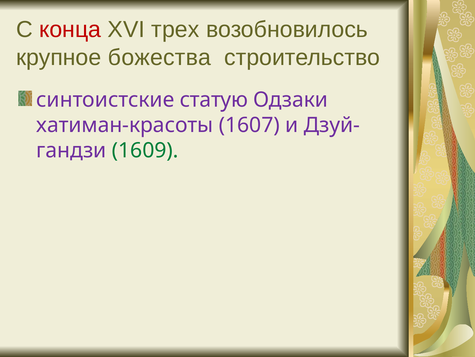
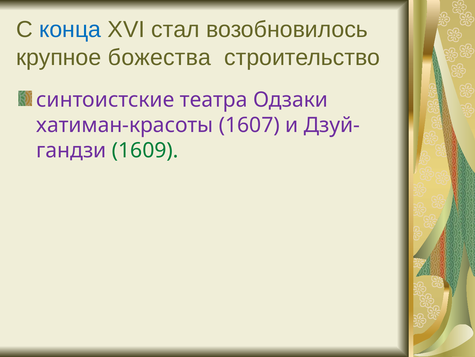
конца colour: red -> blue (70, 30)
трех: трех -> стал (175, 30)
статую: статую -> театра (214, 100)
